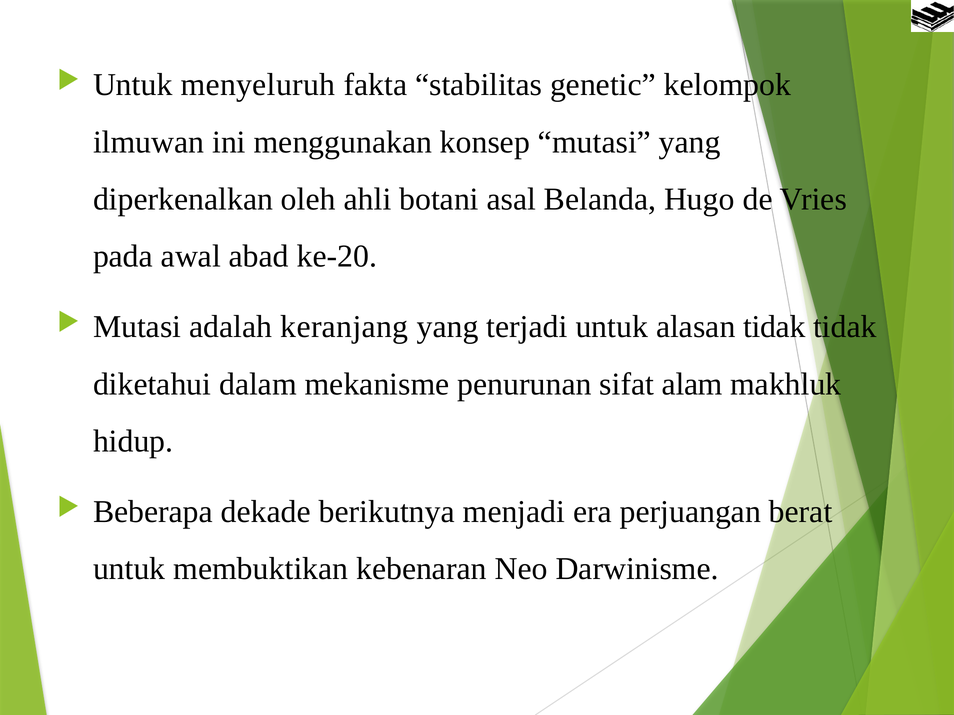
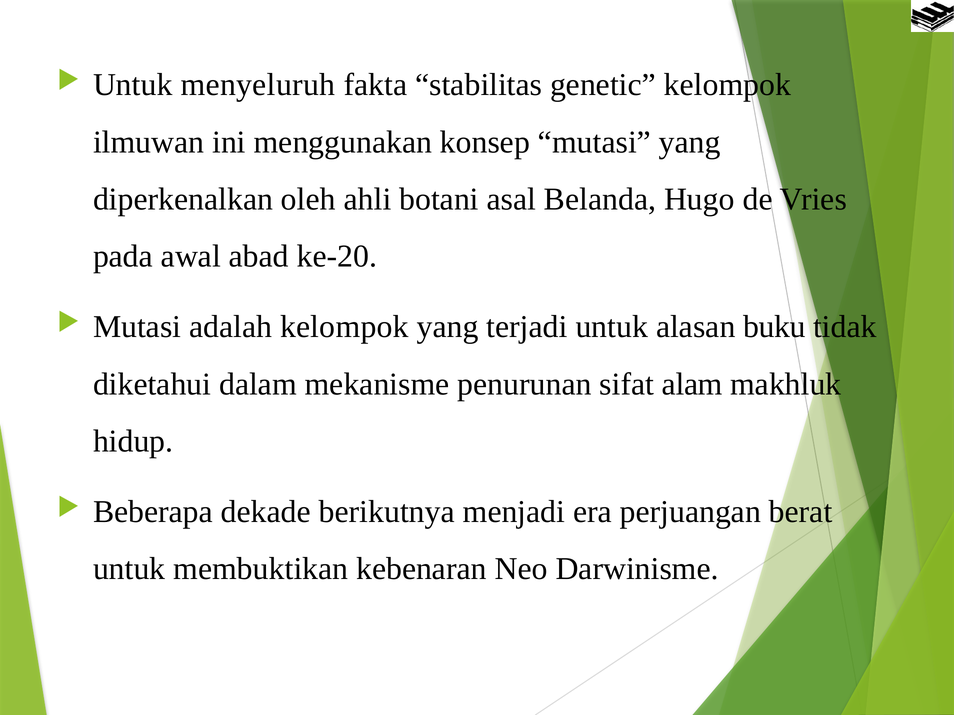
adalah keranjang: keranjang -> kelompok (344, 327)
alasan tidak: tidak -> buku (774, 327)
